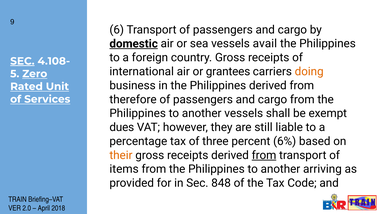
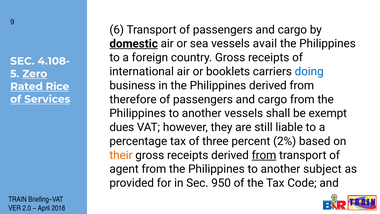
SEC underline: present -> none (22, 61)
grantees: grantees -> booklets (228, 71)
doing colour: orange -> blue (309, 71)
Unit: Unit -> Rice (57, 86)
6%: 6% -> 2% (285, 141)
items: items -> agent (124, 169)
arriving: arriving -> subject (322, 169)
848: 848 -> 950 (221, 183)
